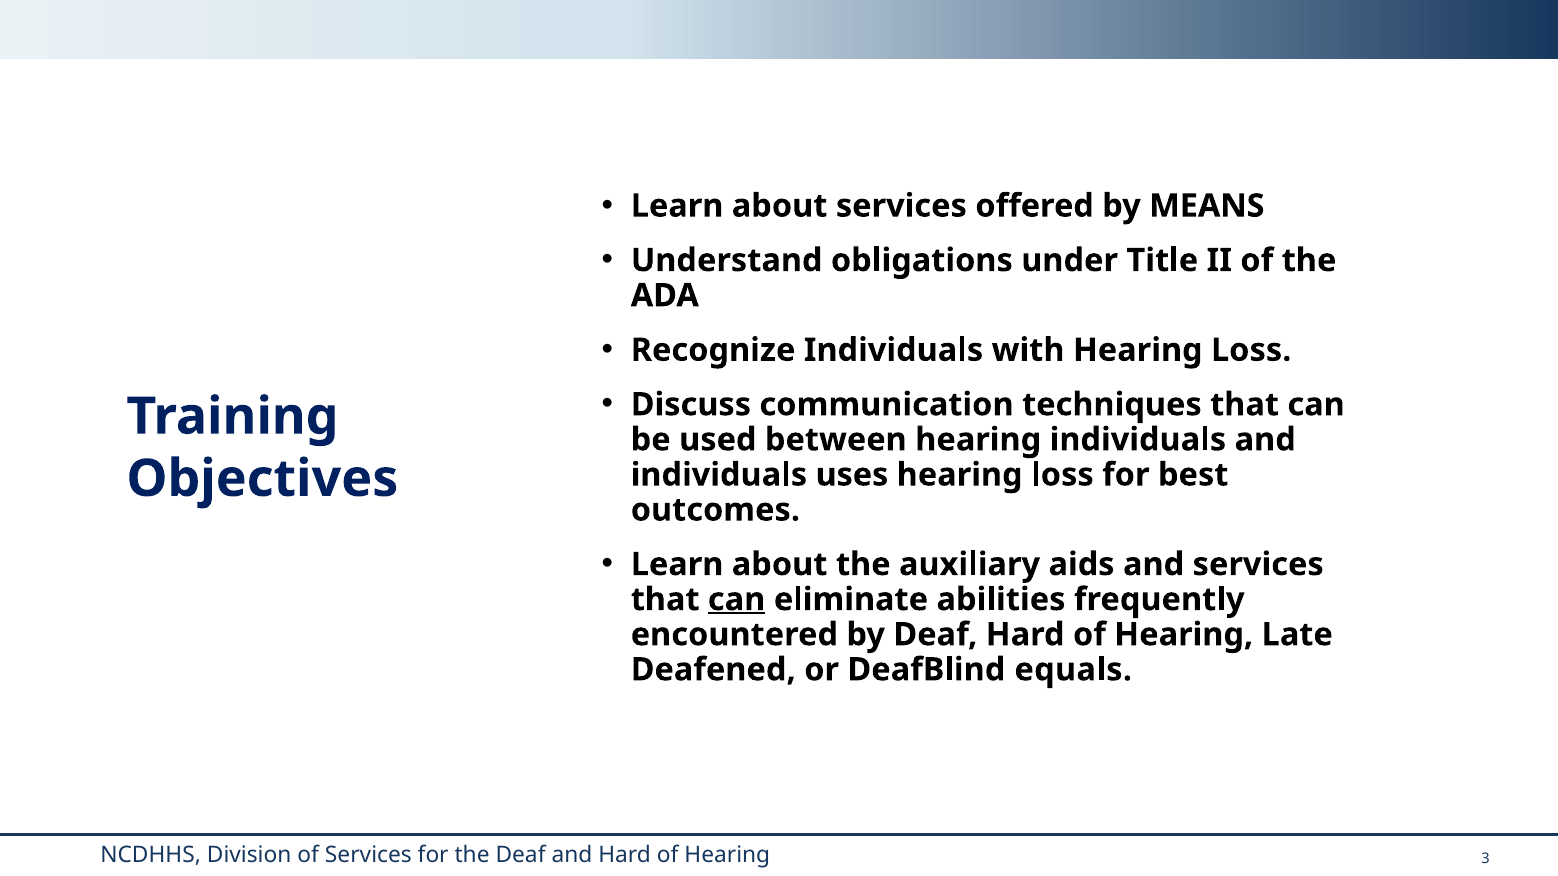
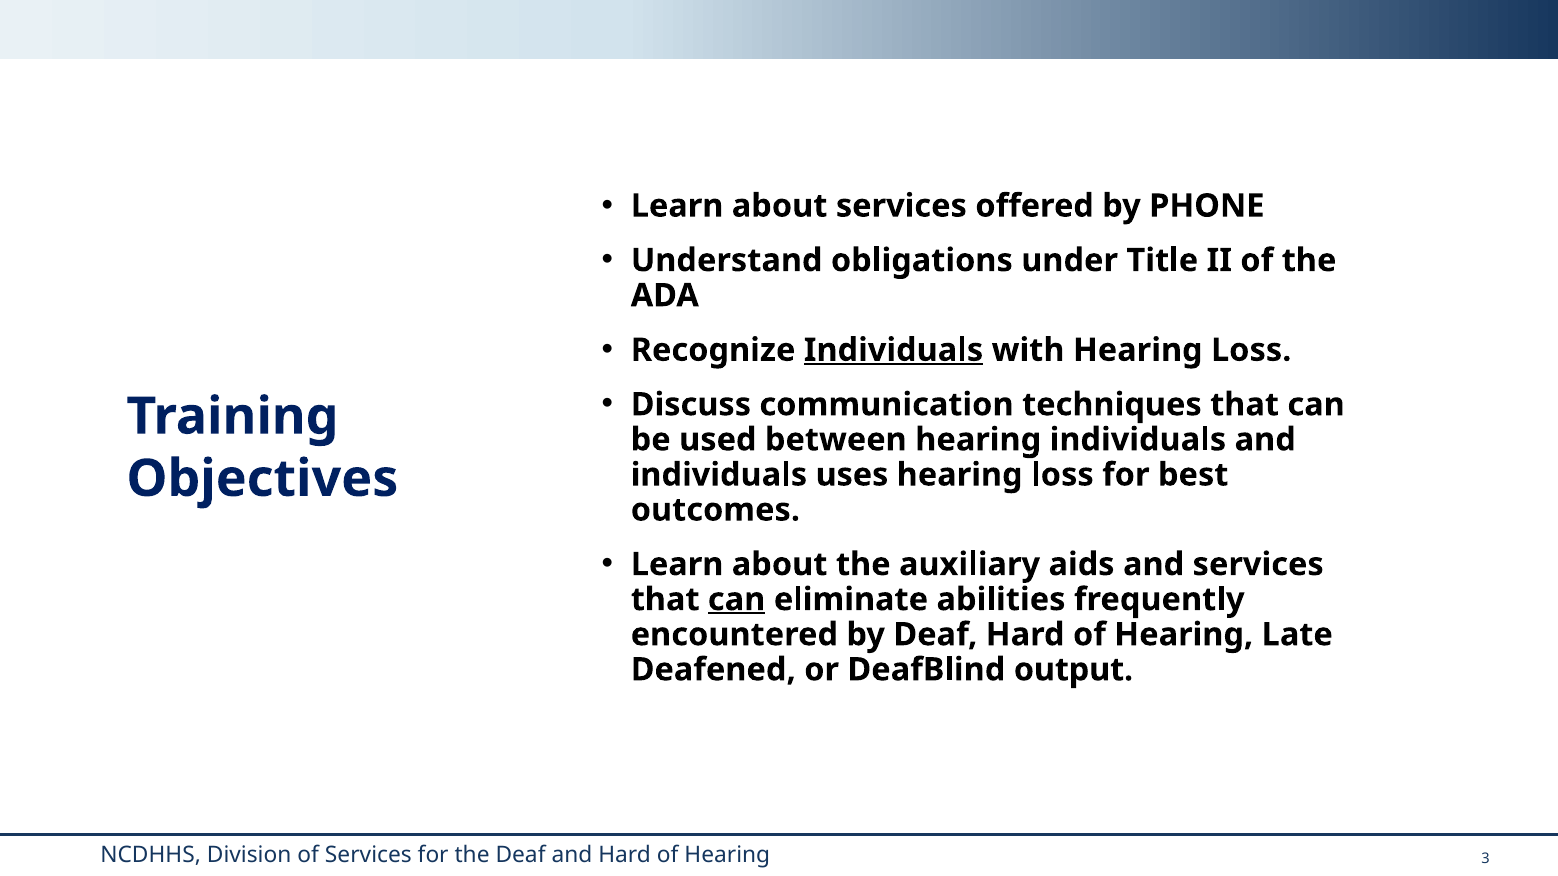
MEANS: MEANS -> PHONE (1207, 206)
Individuals underline: none -> present (894, 350)
equals: equals -> output (1073, 670)
